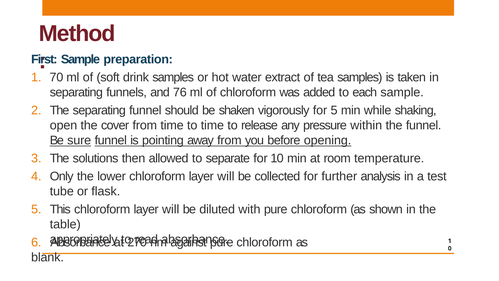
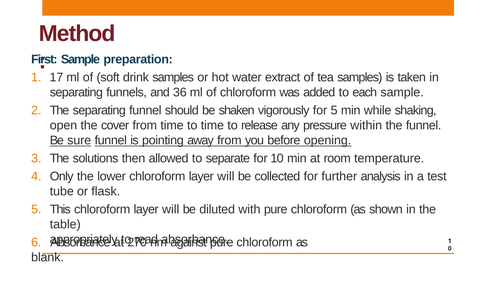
70: 70 -> 17 (56, 77)
76: 76 -> 36 (180, 92)
